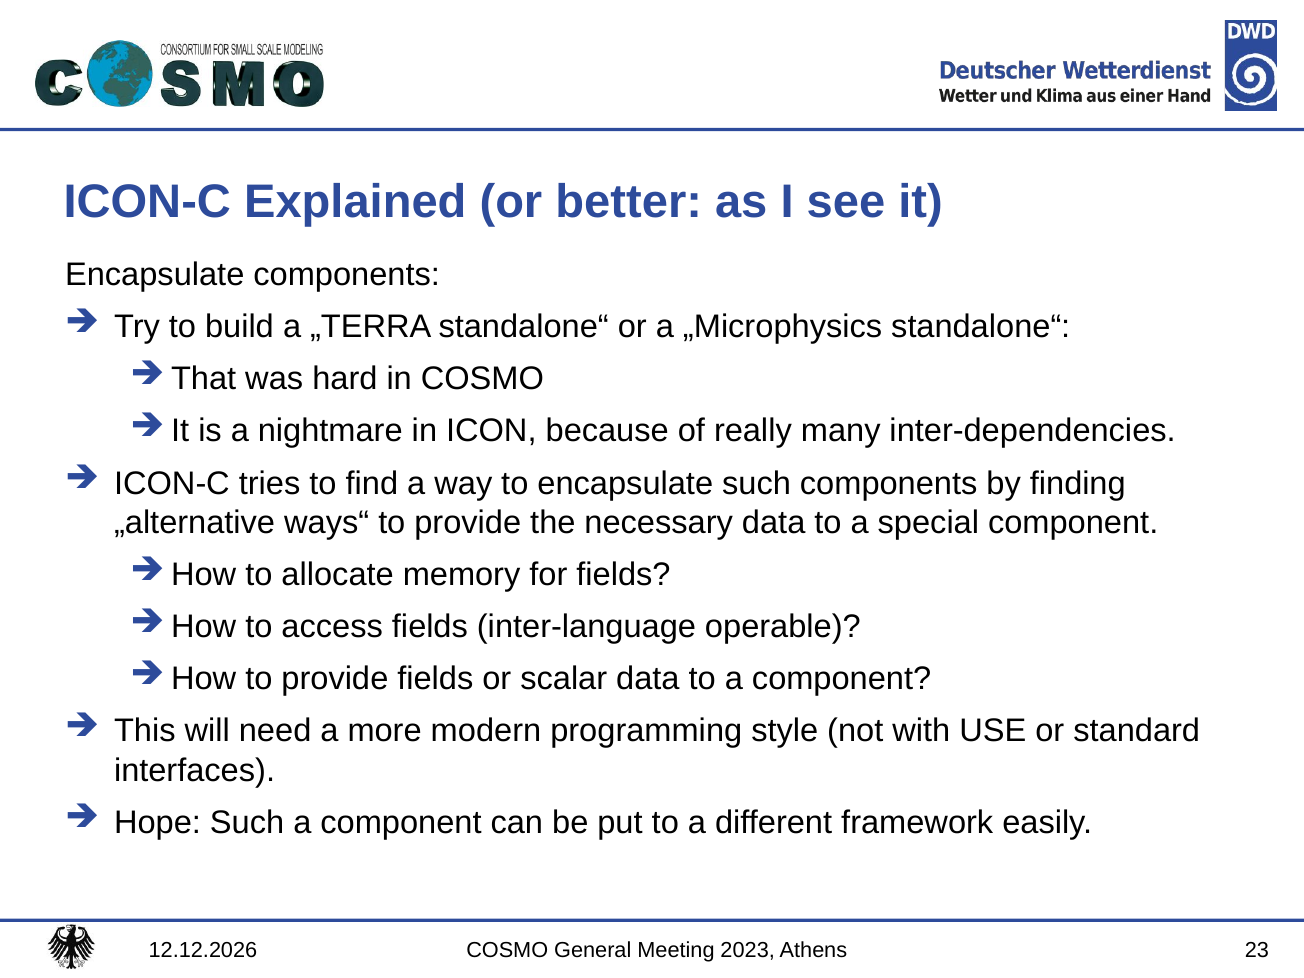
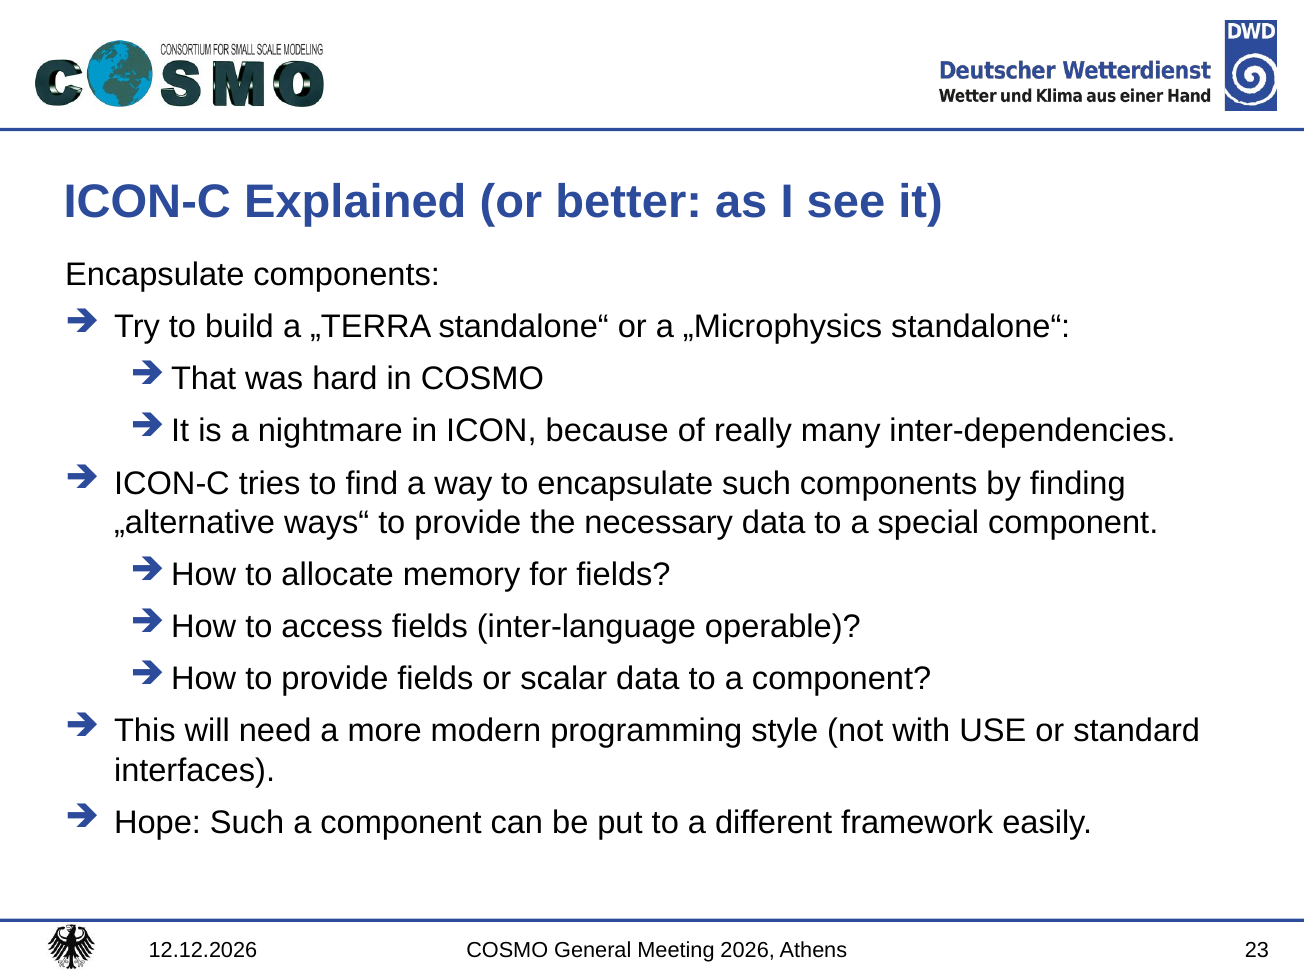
2023: 2023 -> 2026 (748, 950)
